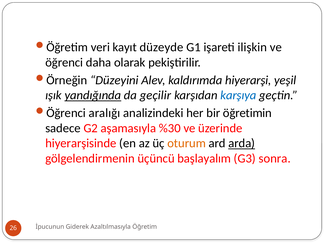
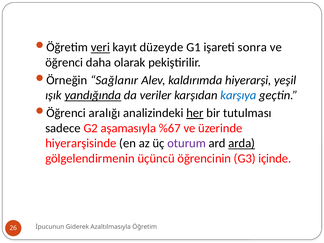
veri underline: none -> present (100, 47)
ilişkin: ilişkin -> sonra (252, 47)
Düzeyini: Düzeyini -> Sağlanır (114, 80)
geçilir: geçilir -> veriler (156, 95)
her underline: none -> present (195, 113)
öğretimin: öğretimin -> tutulması (247, 113)
%30: %30 -> %67 (170, 128)
oturum colour: orange -> purple (187, 143)
başlayalım: başlayalım -> öğrencinin (204, 158)
sonra: sonra -> içinde (275, 158)
